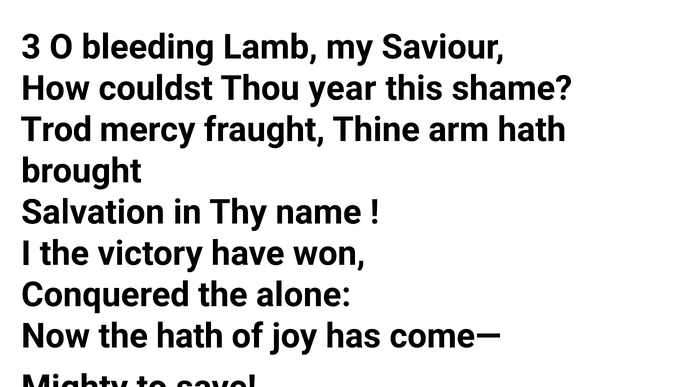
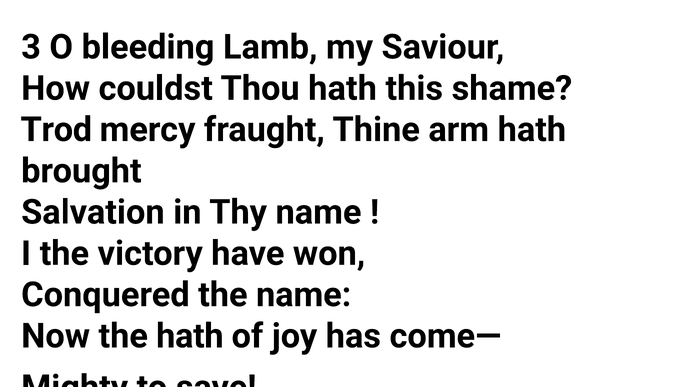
Thou year: year -> hath (343, 88)
the alone: alone -> name (304, 294)
